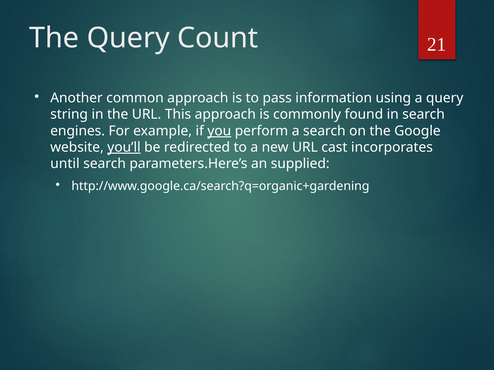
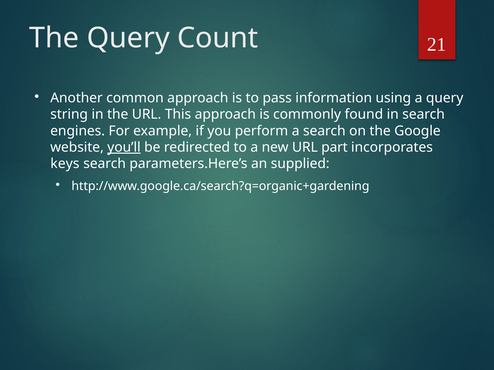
you underline: present -> none (219, 131)
cast: cast -> part (335, 148)
until: until -> keys (65, 164)
